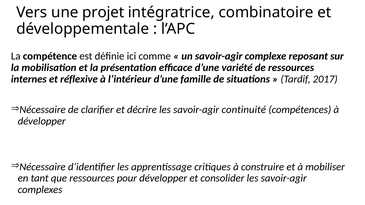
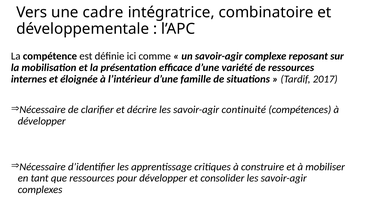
projet: projet -> cadre (103, 12)
réflexive: réflexive -> éloignée (79, 79)
